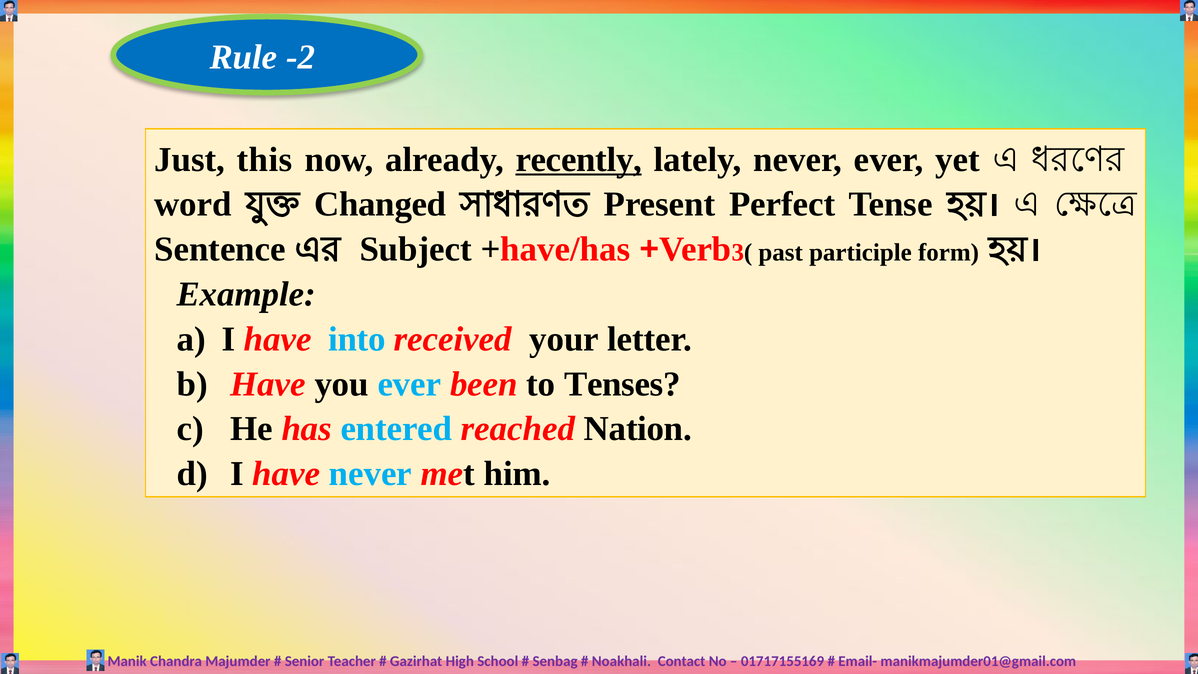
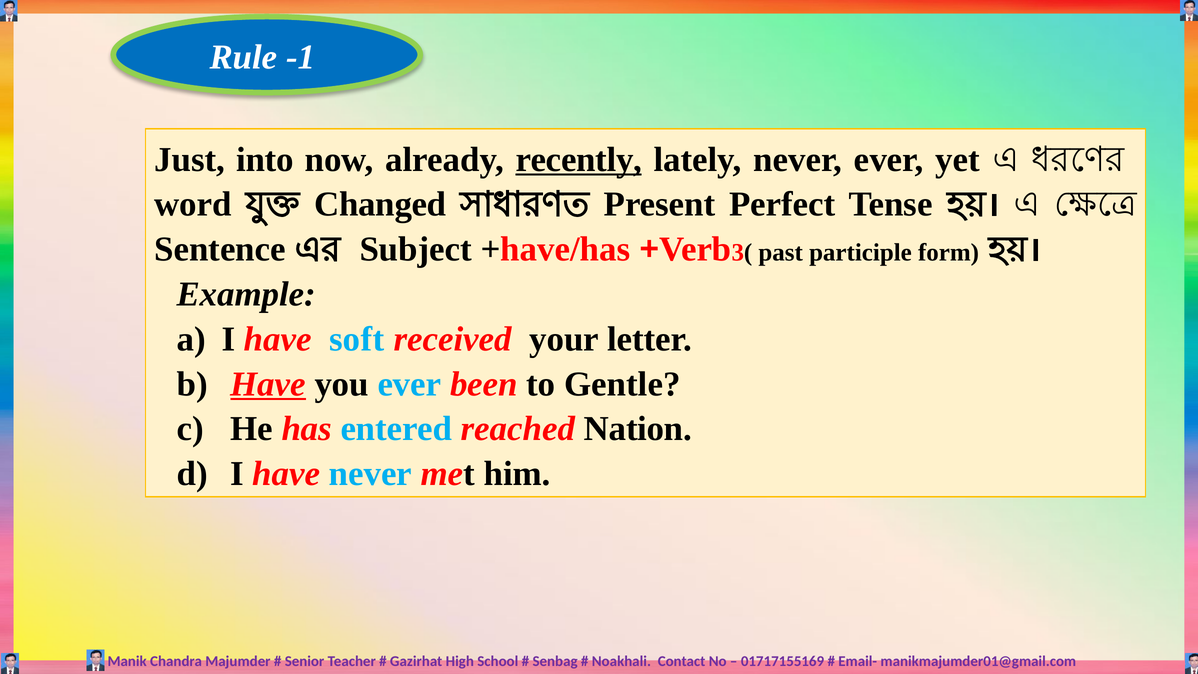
-2: -2 -> -1 (301, 57)
this: this -> into (265, 159)
into: into -> soft (357, 339)
Have underline: none -> present (268, 384)
Tenses: Tenses -> Gentle (622, 384)
